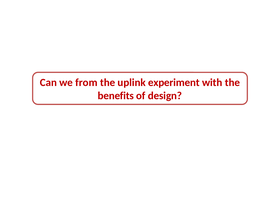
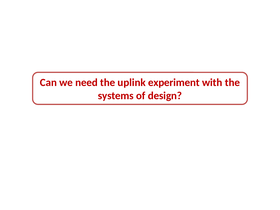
from: from -> need (87, 83)
benefits: benefits -> systems (116, 96)
